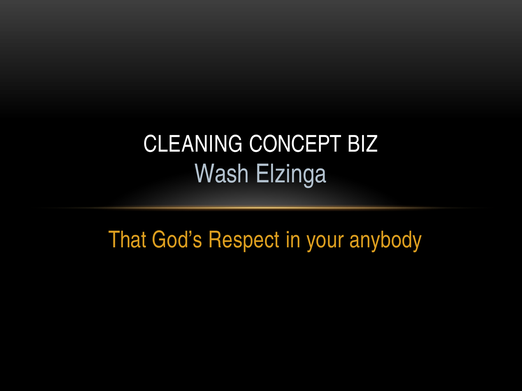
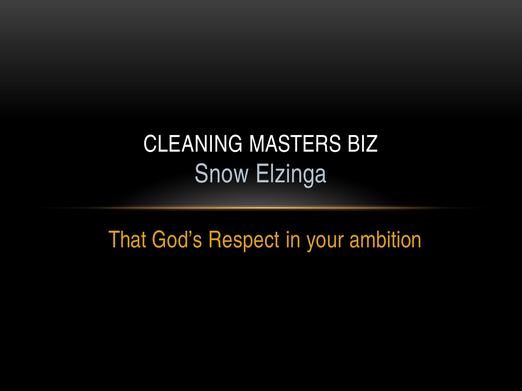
CONCEPT: CONCEPT -> MASTERS (295, 144)
Wash: Wash -> Snow (222, 174)
anybody: anybody -> ambition (386, 240)
